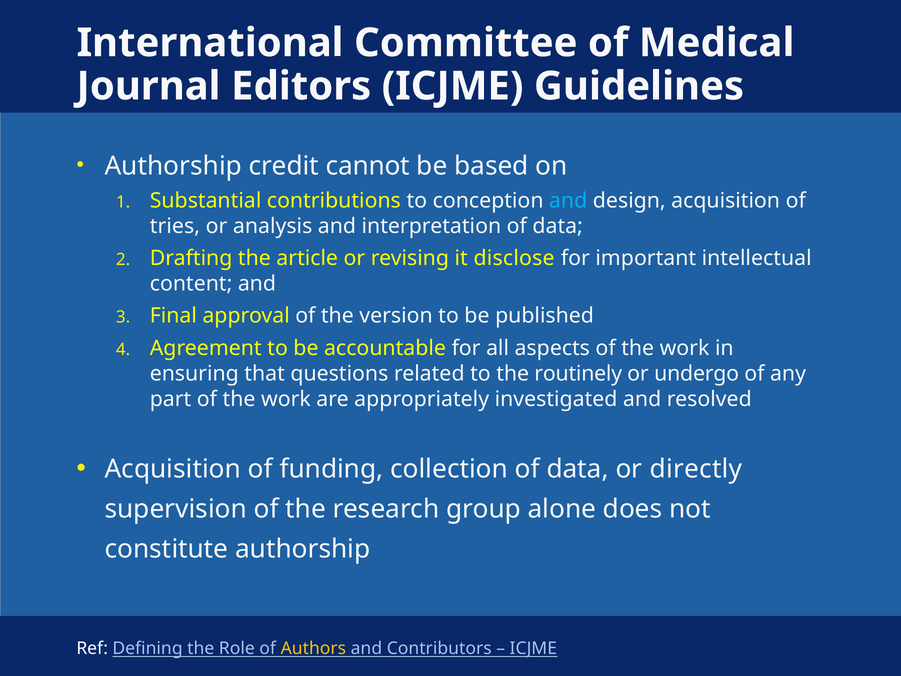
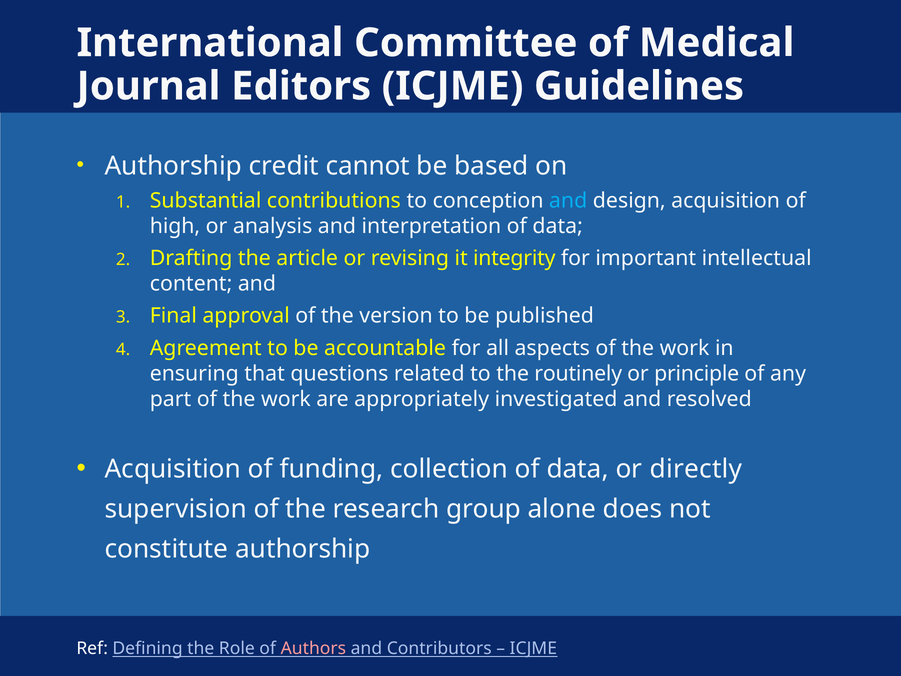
tries: tries -> high (175, 226)
disclose: disclose -> integrity (514, 258)
undergo: undergo -> principle (697, 373)
Authors colour: yellow -> pink (313, 648)
